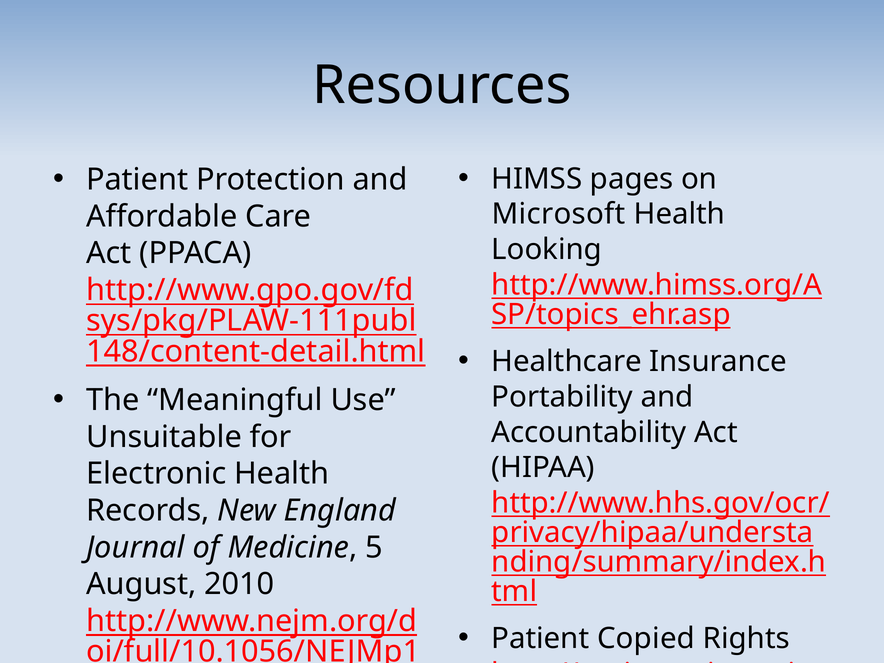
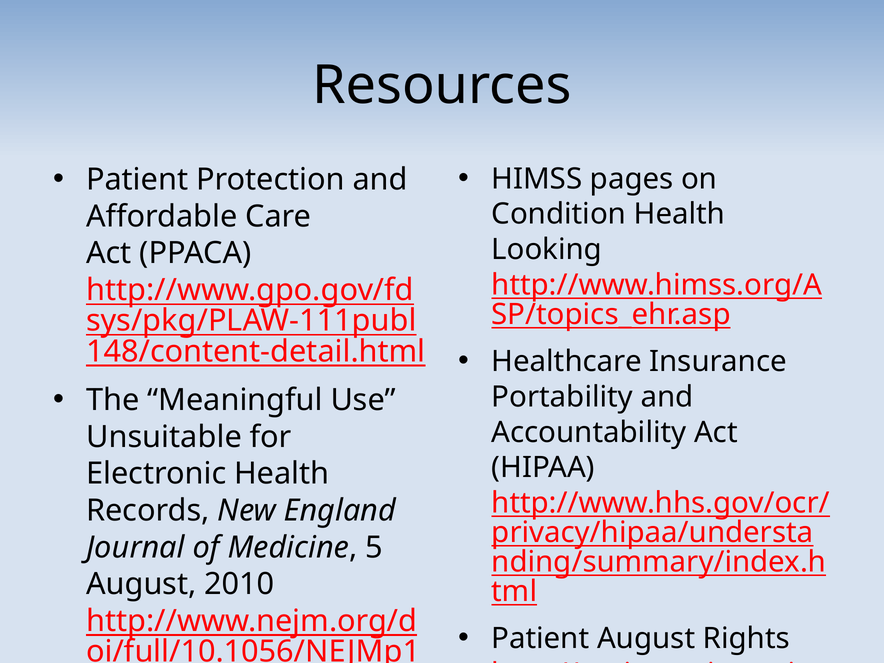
Microsoft: Microsoft -> Condition (559, 214)
Patient Copied: Copied -> August (646, 639)
